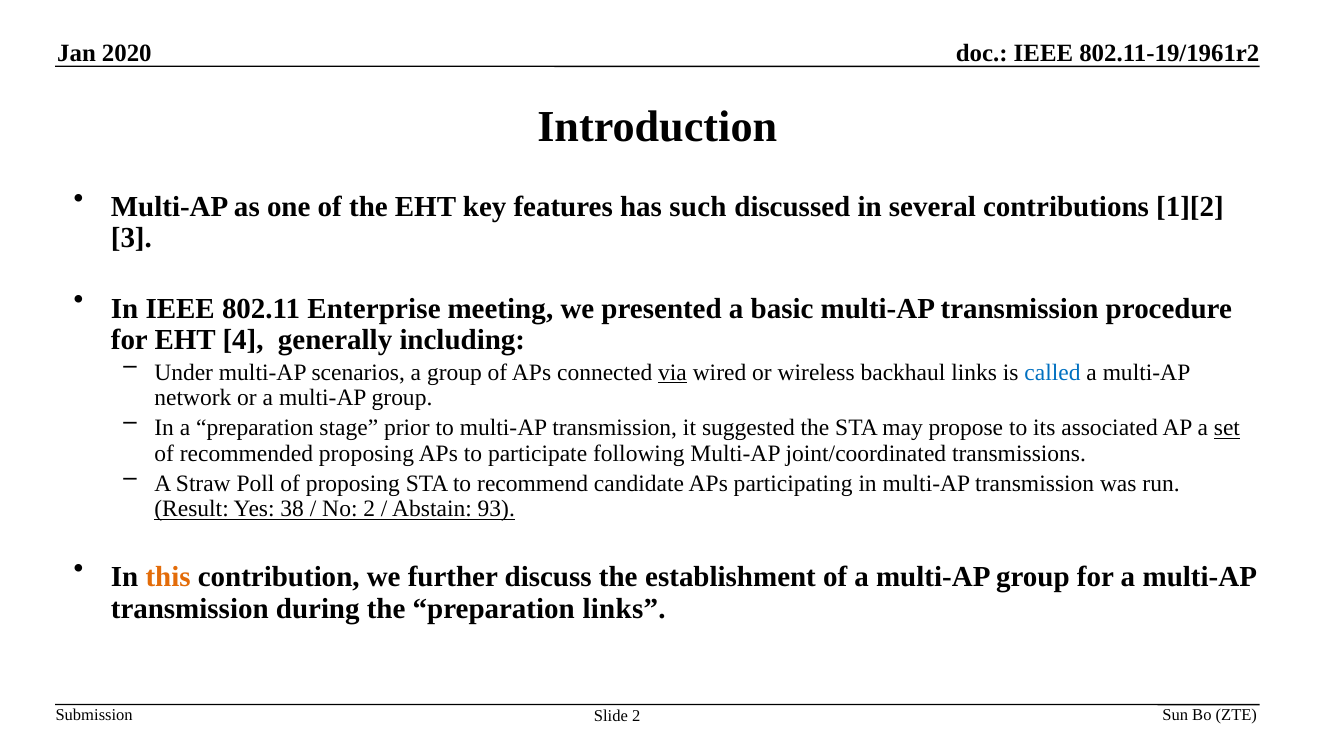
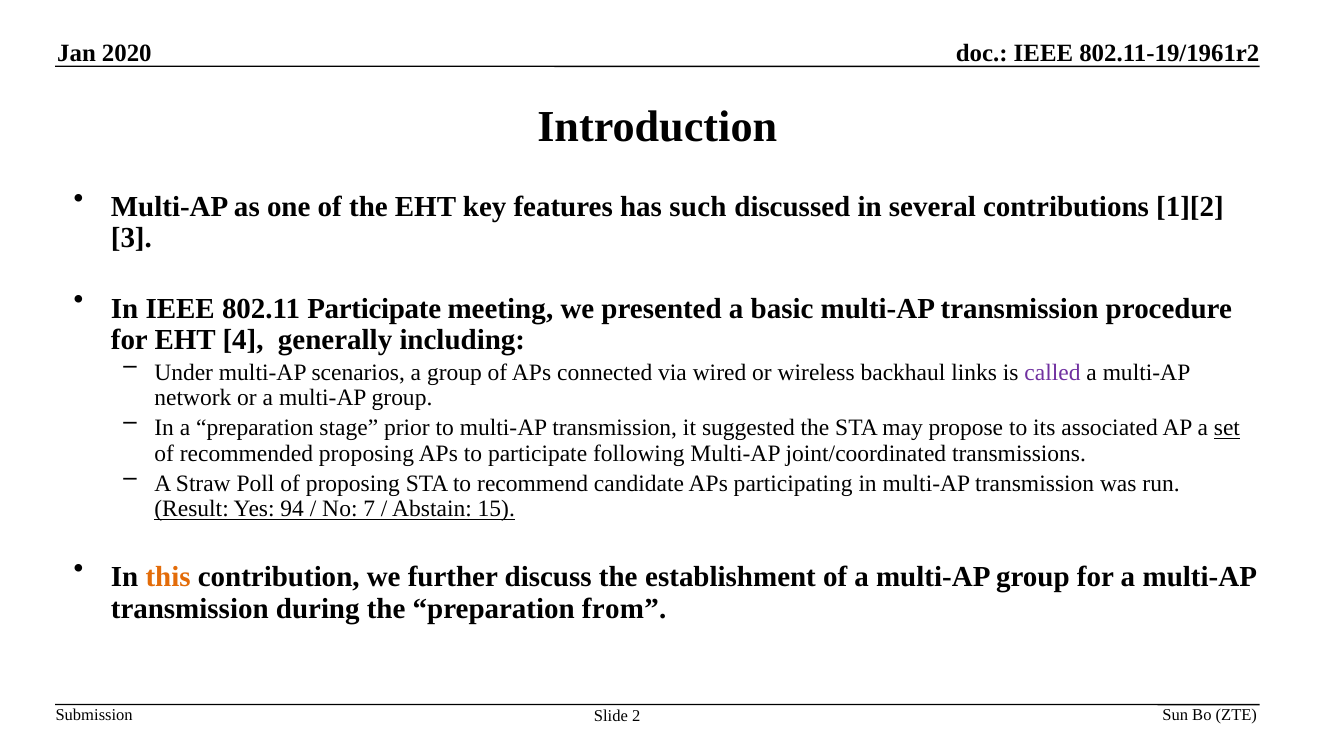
802.11 Enterprise: Enterprise -> Participate (374, 309)
via underline: present -> none (673, 372)
called colour: blue -> purple (1053, 372)
38: 38 -> 94 (292, 509)
No 2: 2 -> 7 (369, 509)
93: 93 -> 15 (496, 509)
preparation links: links -> from (624, 609)
